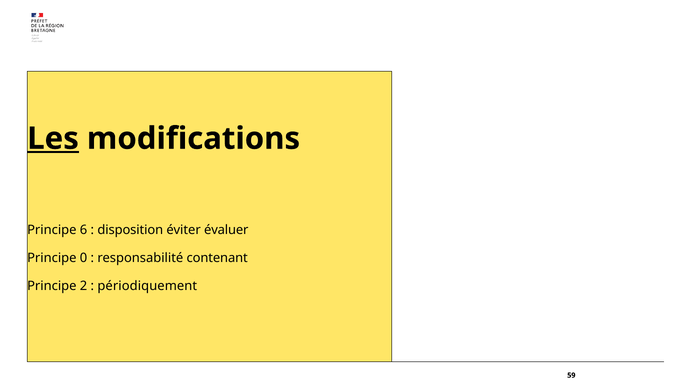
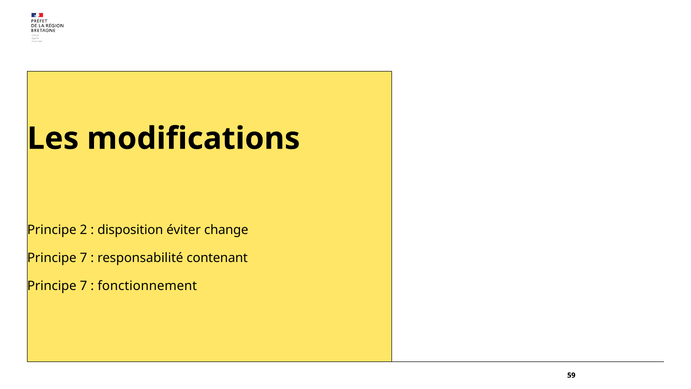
Les underline: present -> none (53, 138)
6: 6 -> 2 (84, 230)
évaluer: évaluer -> change (226, 230)
0: 0 -> 7 (84, 258)
2: 2 -> 7 (84, 286)
périodiquement: périodiquement -> fonctionnement (147, 286)
